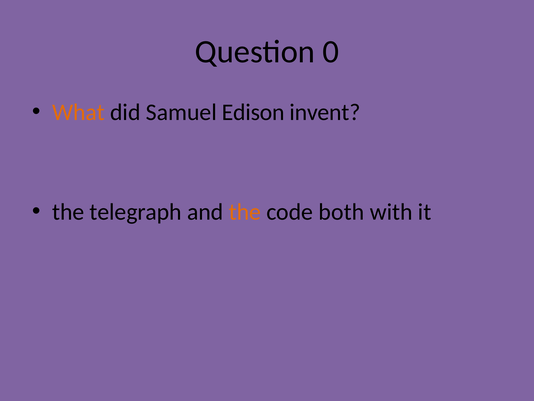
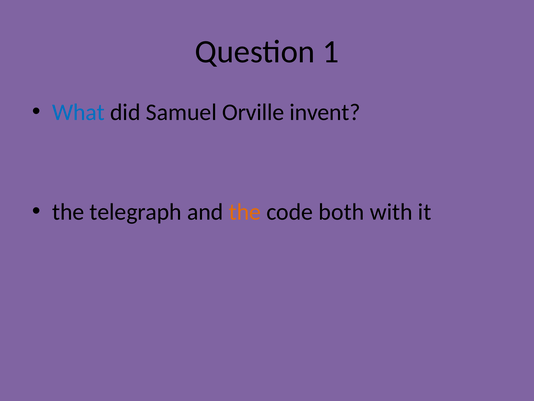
0: 0 -> 1 (331, 52)
What colour: orange -> blue (78, 112)
Edison: Edison -> Orville (253, 112)
